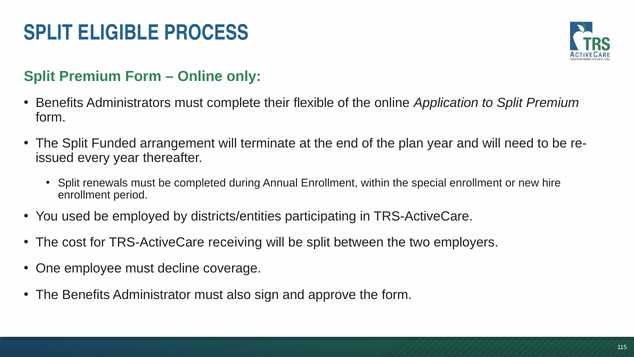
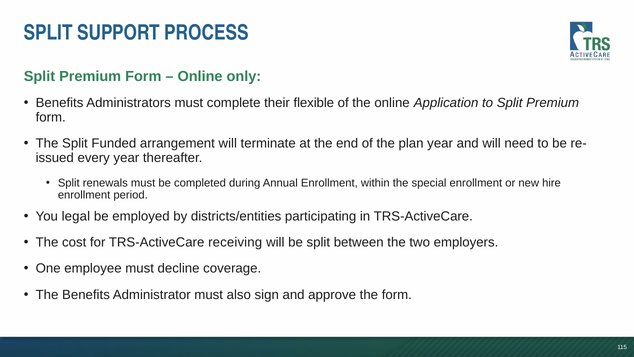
ELIGIBLE: ELIGIBLE -> SUPPORT (119, 33)
used: used -> legal (76, 216)
